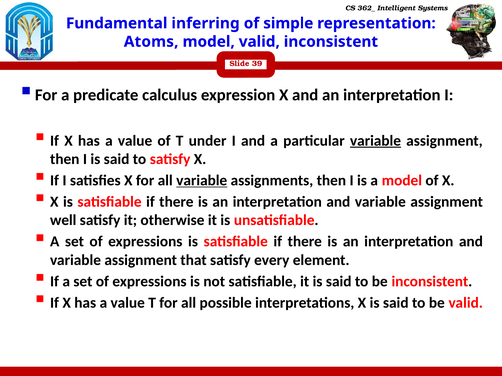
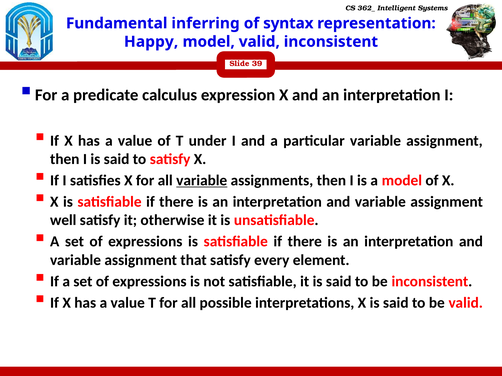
simple: simple -> syntax (288, 23)
Atoms: Atoms -> Happy (151, 42)
variable underline: present -> none (375, 141)
